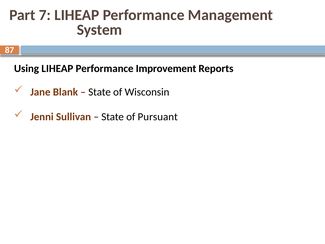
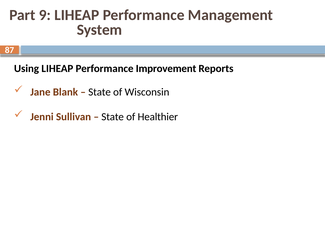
7: 7 -> 9 (45, 15)
Pursuant: Pursuant -> Healthier (158, 117)
